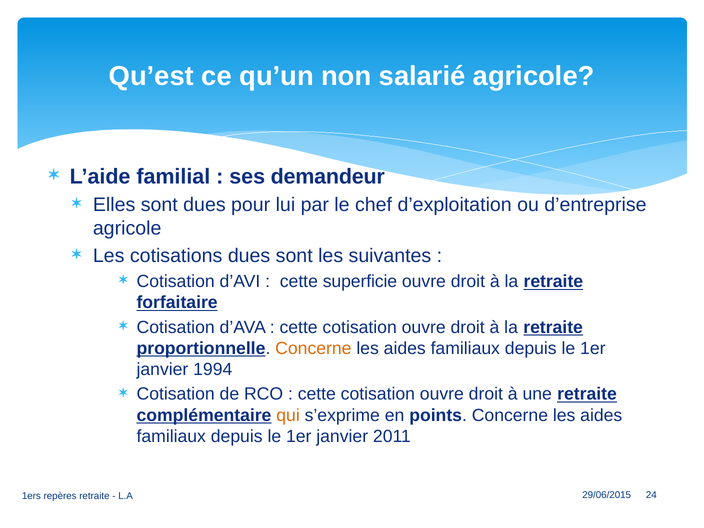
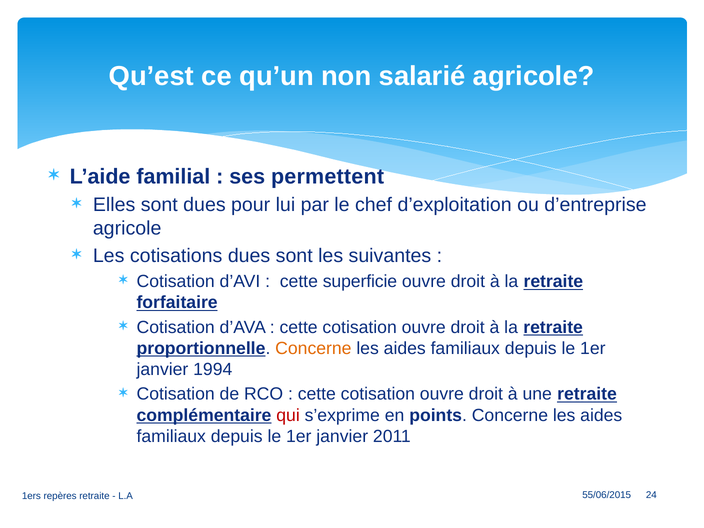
demandeur: demandeur -> permettent (328, 177)
qui colour: orange -> red (288, 415)
29/06/2015: 29/06/2015 -> 55/06/2015 (607, 495)
